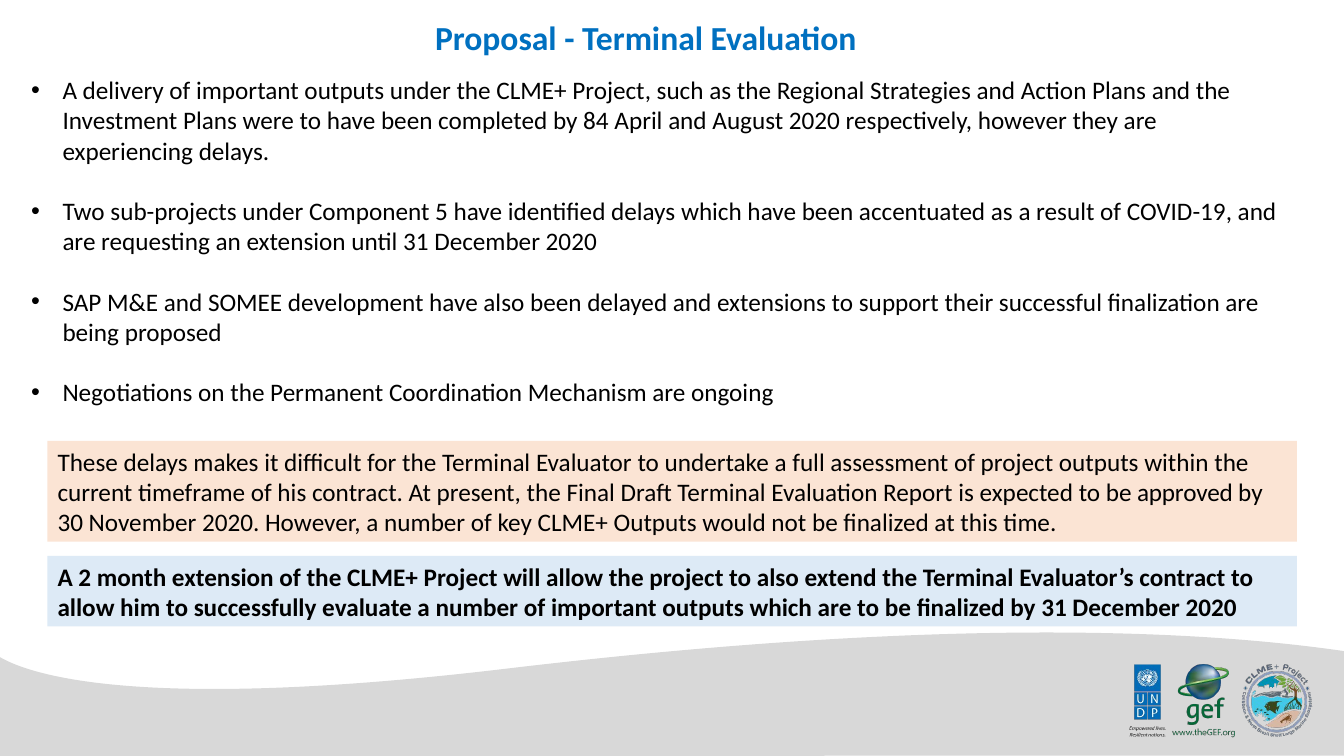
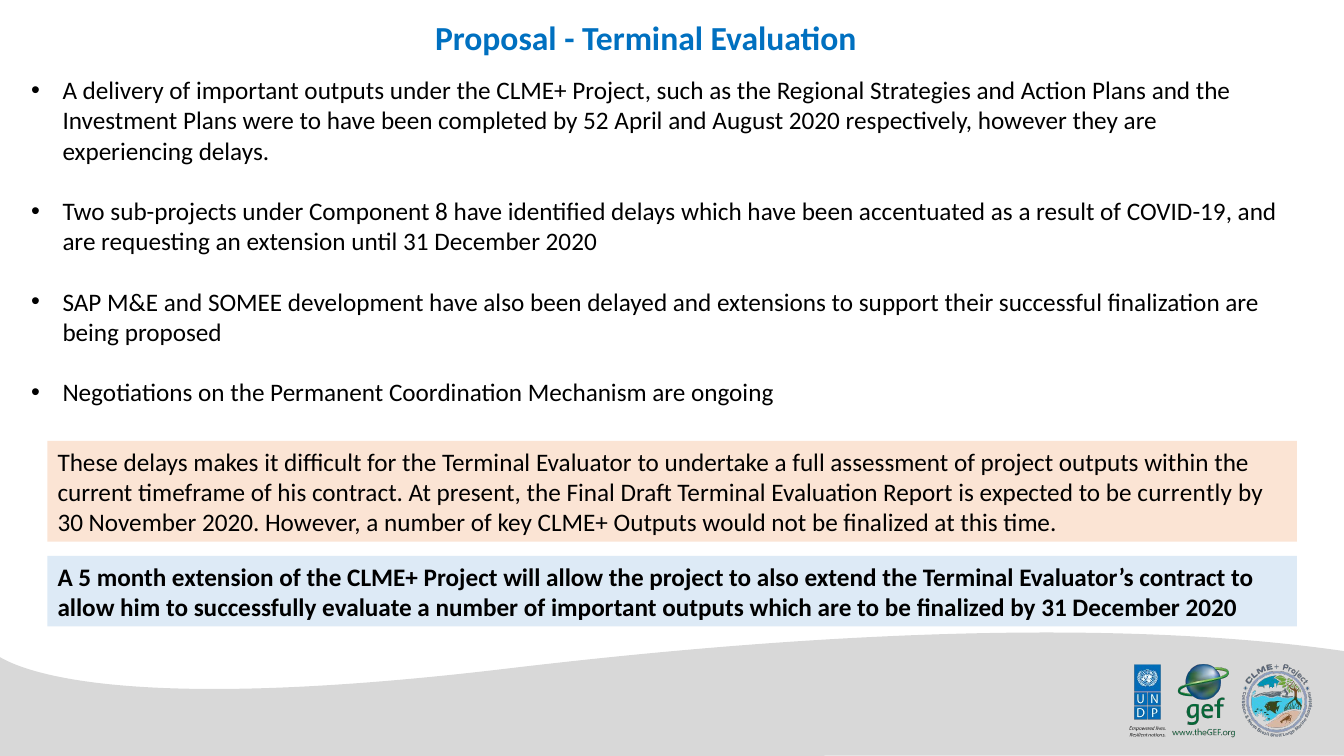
84: 84 -> 52 (596, 121)
5: 5 -> 8 (442, 212)
approved: approved -> currently (1185, 493)
2: 2 -> 5 (85, 578)
